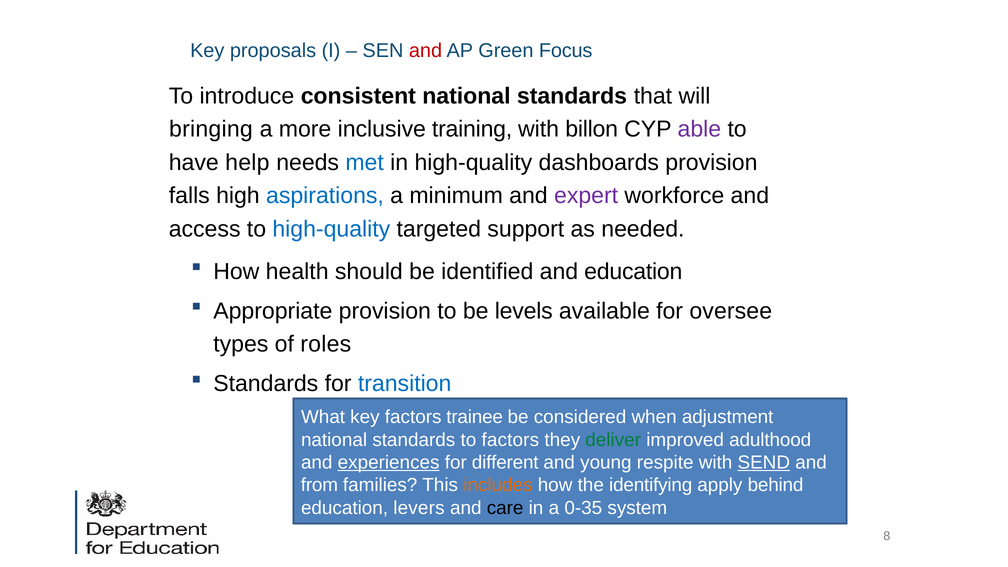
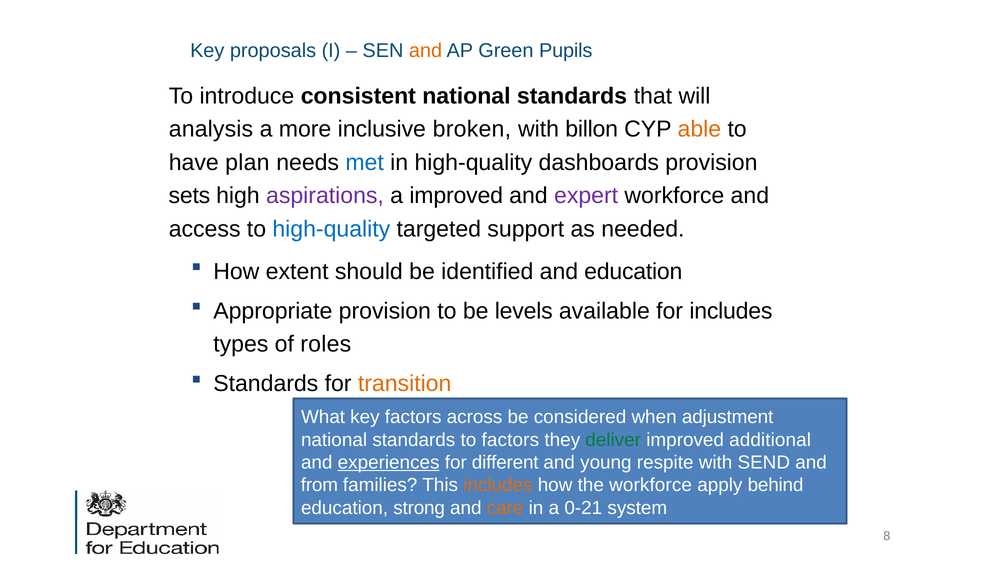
and colour: red -> orange (426, 51)
Focus: Focus -> Pupils (566, 51)
bringing: bringing -> analysis (211, 129)
training: training -> broken (472, 129)
able colour: purple -> orange (699, 129)
help: help -> plan (247, 162)
falls: falls -> sets (189, 196)
aspirations colour: blue -> purple (325, 196)
a minimum: minimum -> improved (456, 196)
health: health -> extent (297, 272)
for oversee: oversee -> includes (731, 311)
transition colour: blue -> orange (405, 384)
trainee: trainee -> across (475, 417)
adulthood: adulthood -> additional (770, 440)
SEND underline: present -> none (764, 462)
the identifying: identifying -> workforce (651, 485)
levers: levers -> strong (419, 508)
care colour: black -> orange (505, 508)
0-35: 0-35 -> 0-21 (583, 508)
